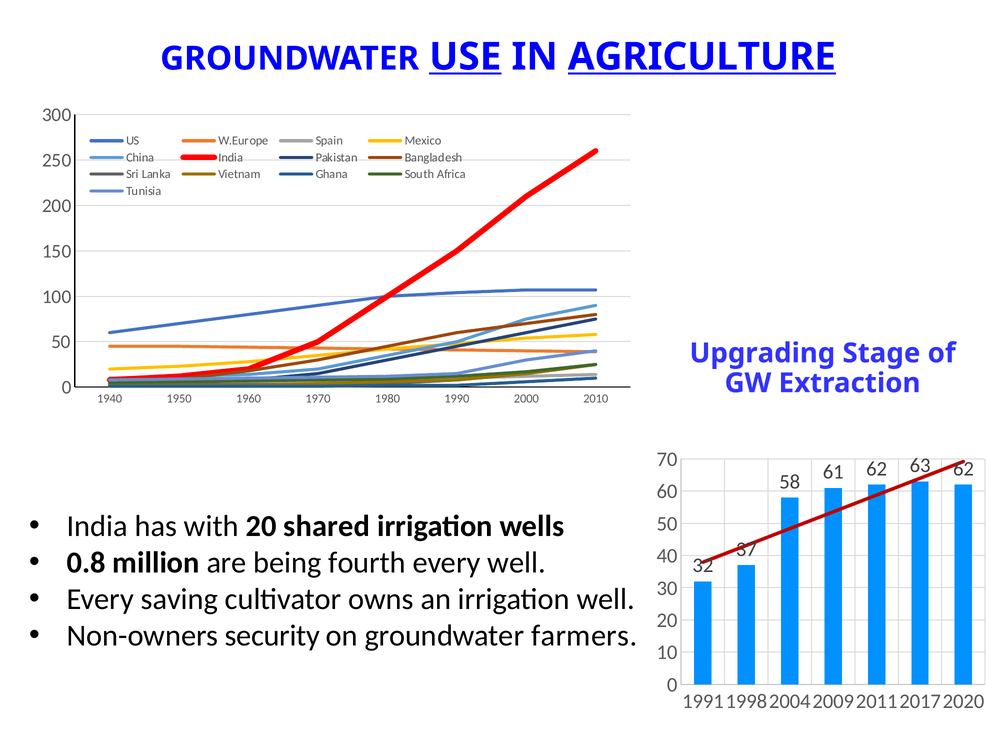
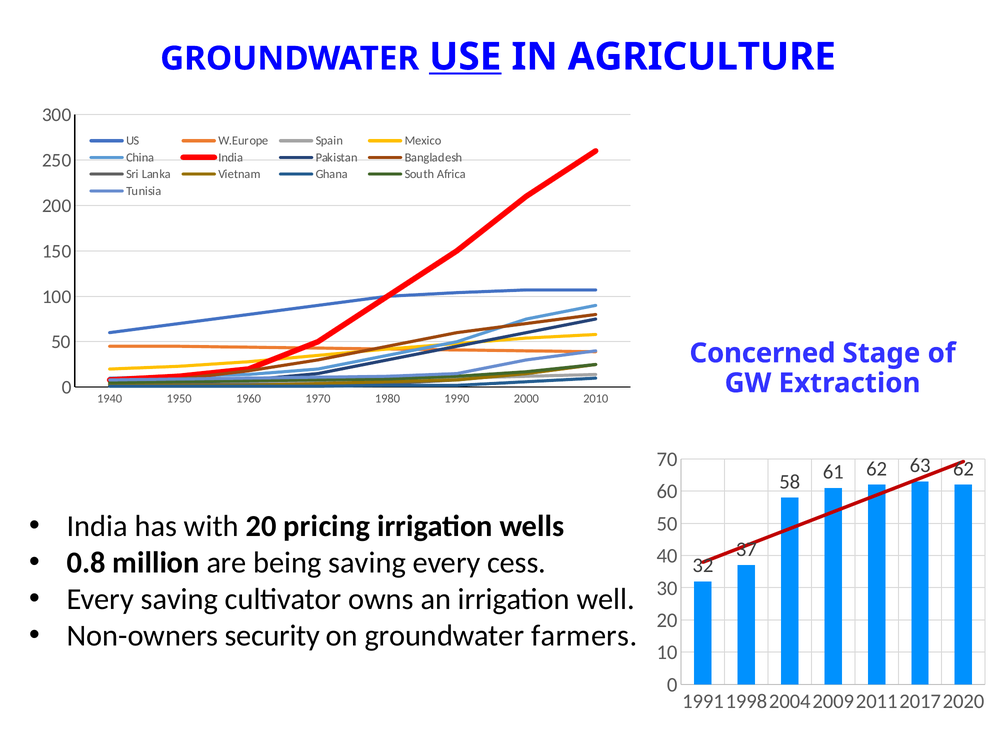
AGRICULTURE underline: present -> none (702, 57)
Upgrading: Upgrading -> Concerned (763, 353)
shared: shared -> pricing (327, 526)
being fourth: fourth -> saving (367, 563)
every well: well -> cess (517, 563)
